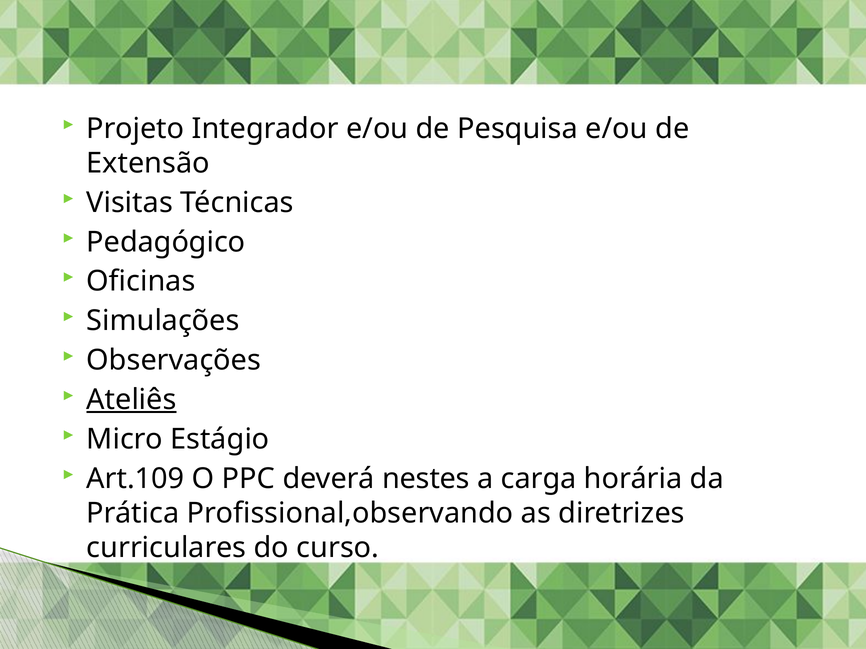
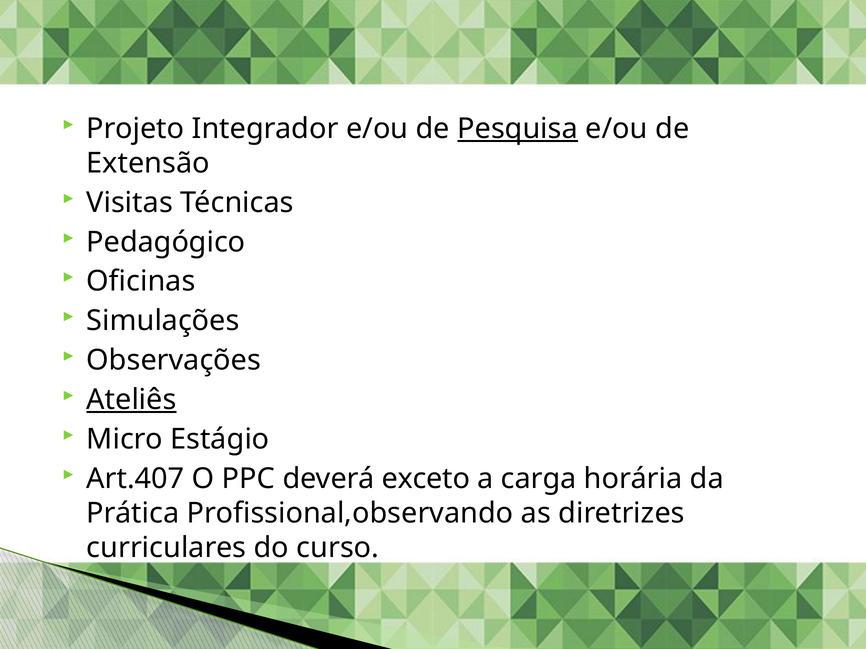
Pesquisa underline: none -> present (518, 129)
Art.109: Art.109 -> Art.407 (135, 479)
nestes: nestes -> exceto (426, 479)
